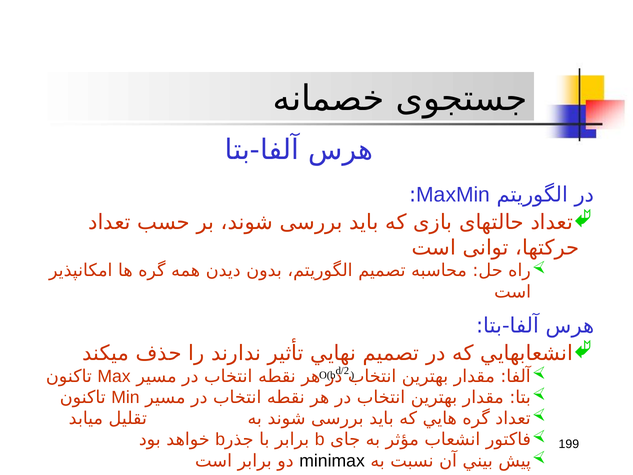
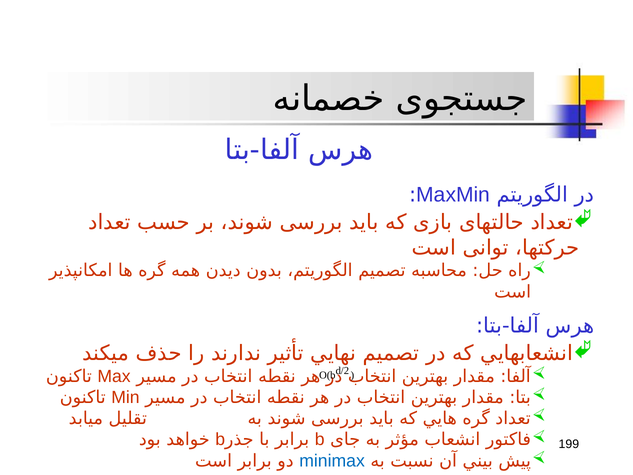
minimax colour: black -> blue (332, 460)
